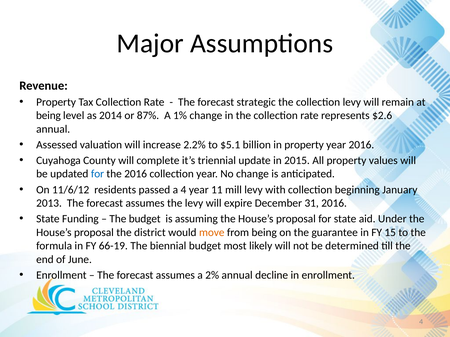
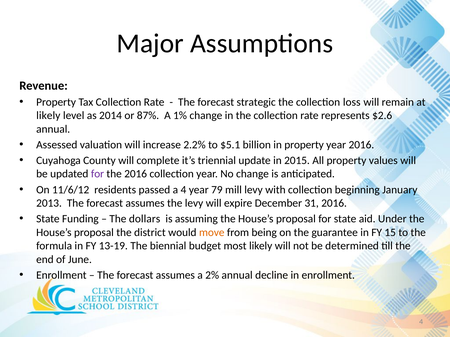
collection levy: levy -> loss (352, 102)
being: being -> likely (48, 116)
for colour: blue -> purple (97, 174)
11: 11 -> 79 (217, 190)
The budget: budget -> dollars (145, 219)
66-19: 66-19 -> 13-19 (113, 246)
